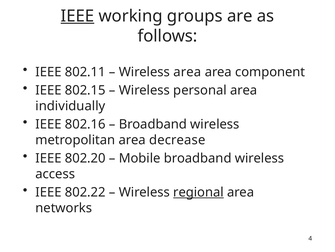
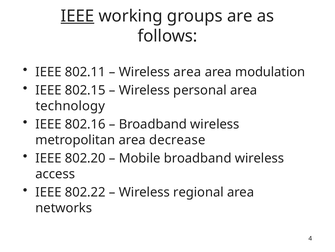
component: component -> modulation (270, 72)
individually: individually -> technology (70, 106)
regional underline: present -> none (198, 192)
